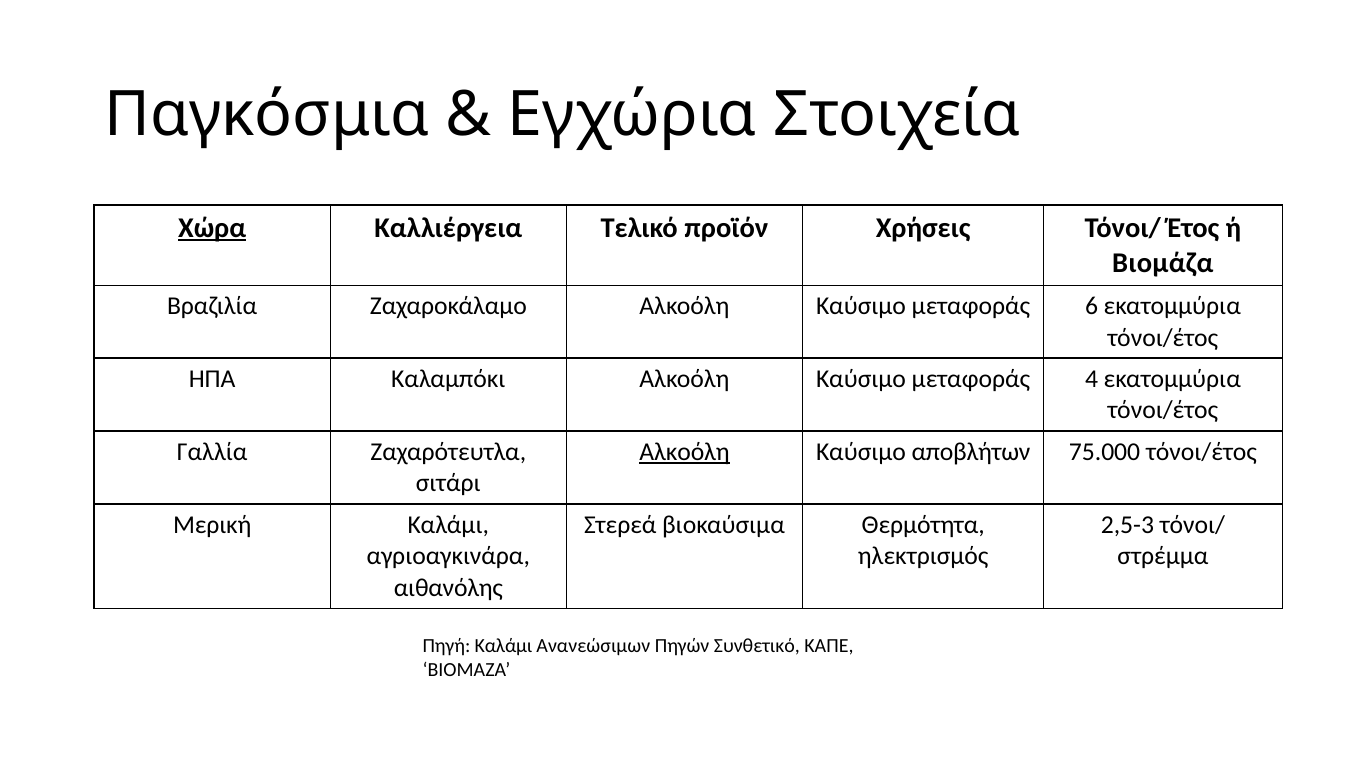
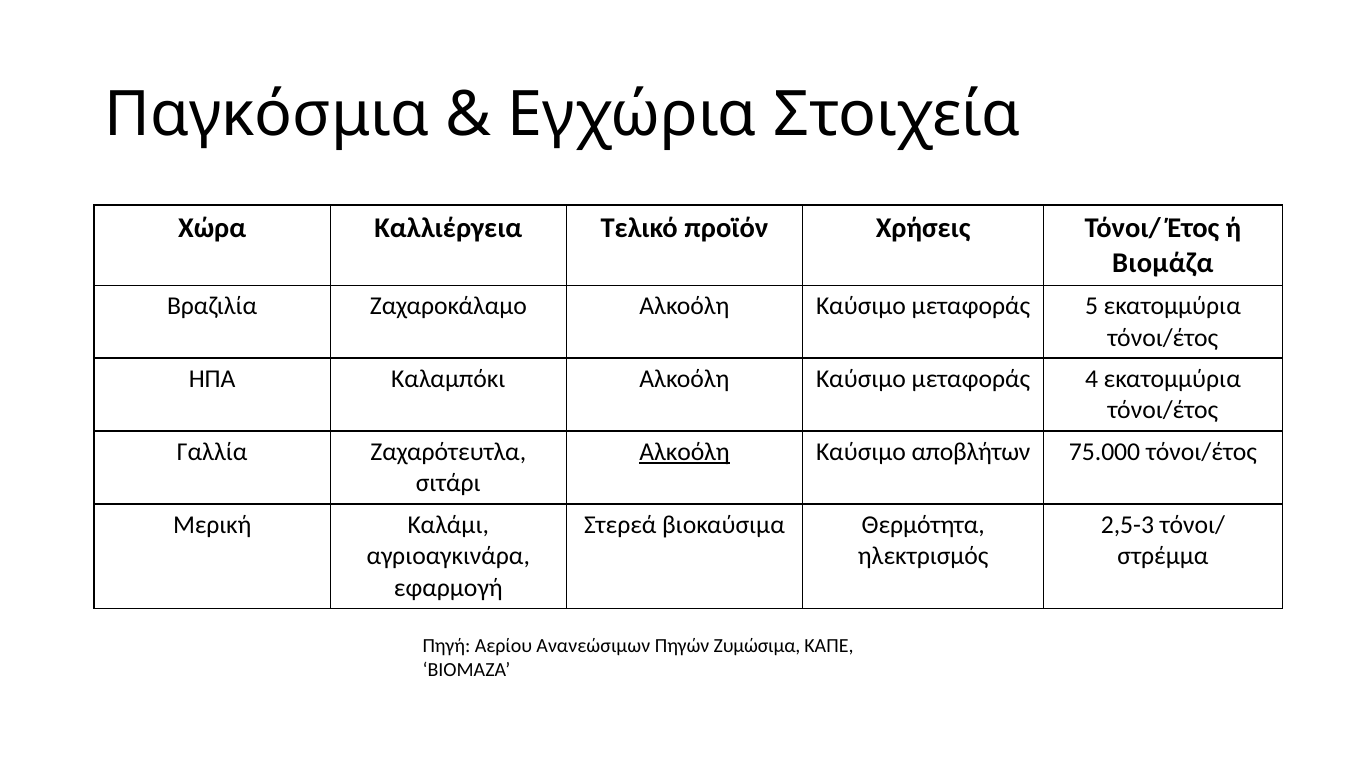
Χώρα underline: present -> none (212, 228)
6: 6 -> 5 (1092, 306)
αιθανόλης: αιθανόλης -> εφαρμογή (448, 588)
Πηγή Καλάμι: Καλάμι -> Αερίου (503, 646)
Συνθετικό: Συνθετικό -> Ζυμώσιμα (757, 646)
